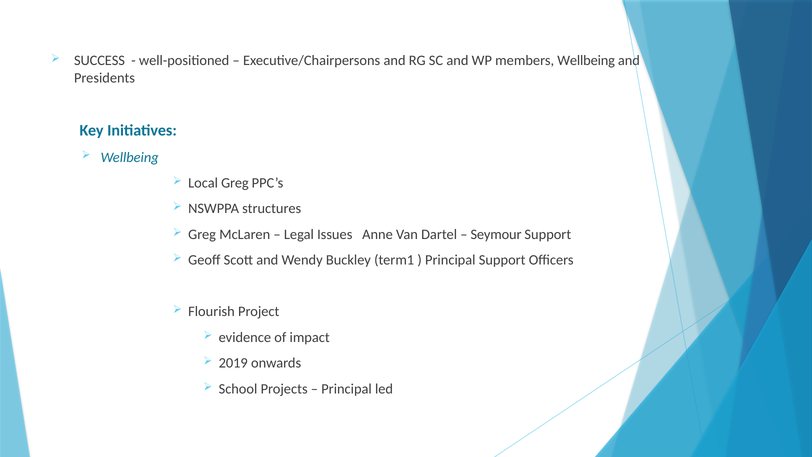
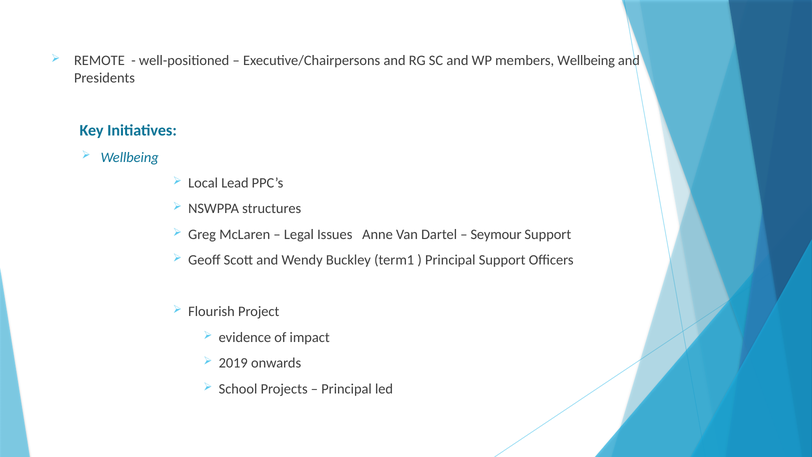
SUCCESS: SUCCESS -> REMOTE (99, 61)
Local Greg: Greg -> Lead (235, 183)
